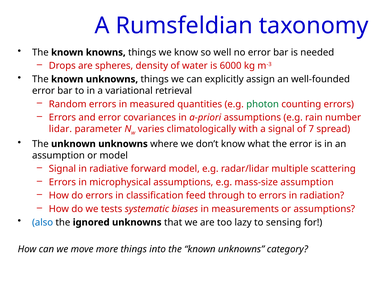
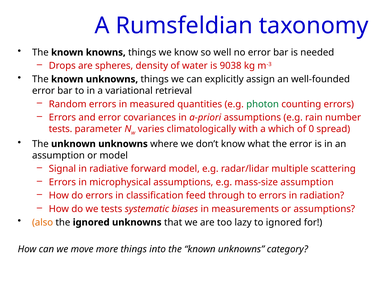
6000: 6000 -> 9038 (231, 66)
lidar: lidar -> tests (61, 129)
a signal: signal -> which (281, 129)
7: 7 -> 0 (311, 129)
also colour: blue -> orange (43, 222)
to sensing: sensing -> ignored (284, 222)
